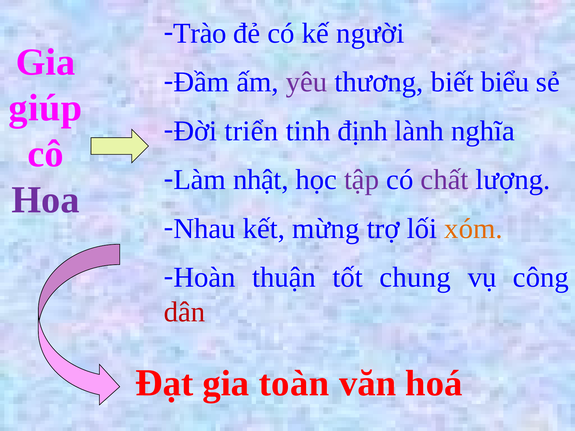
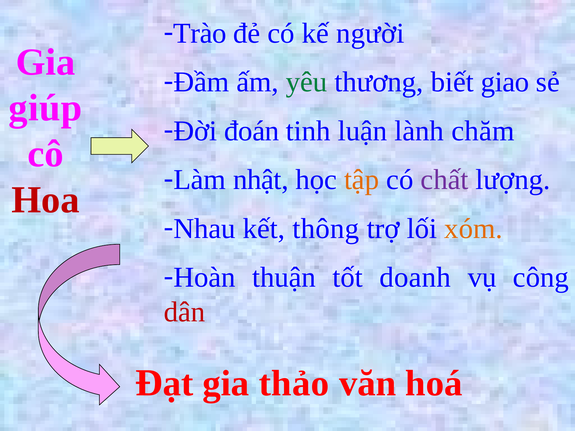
yêu colour: purple -> green (307, 82)
biểu: biểu -> giao (505, 82)
triển: triển -> đoán (252, 131)
định: định -> luận (363, 131)
nghĩa: nghĩa -> chăm (483, 131)
tập colour: purple -> orange (362, 180)
Hoa colour: purple -> red (45, 200)
mừng: mừng -> thông (326, 229)
chung: chung -> doanh (415, 278)
toàn: toàn -> thảo (294, 384)
